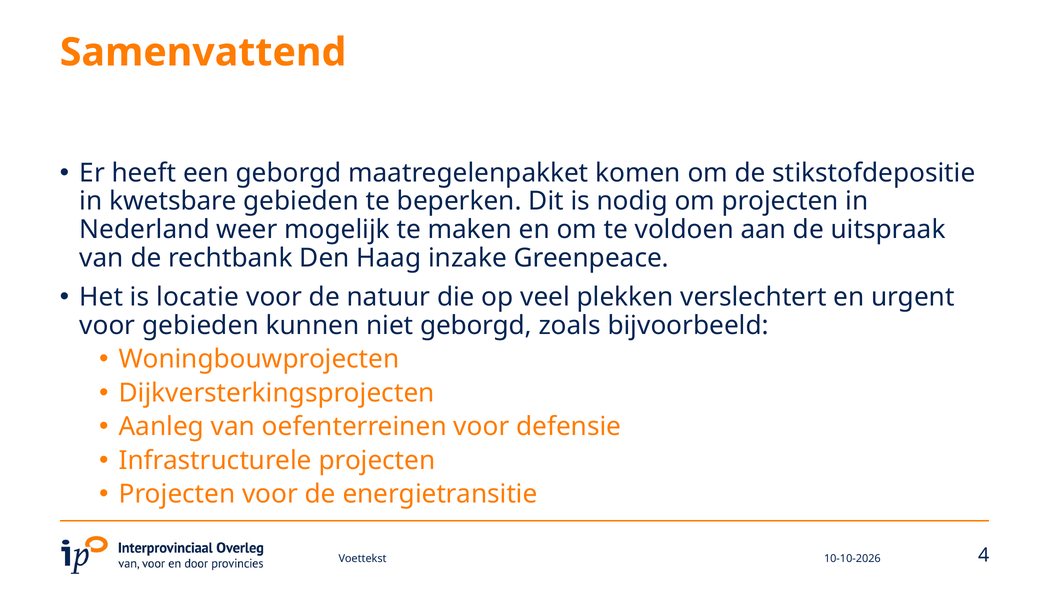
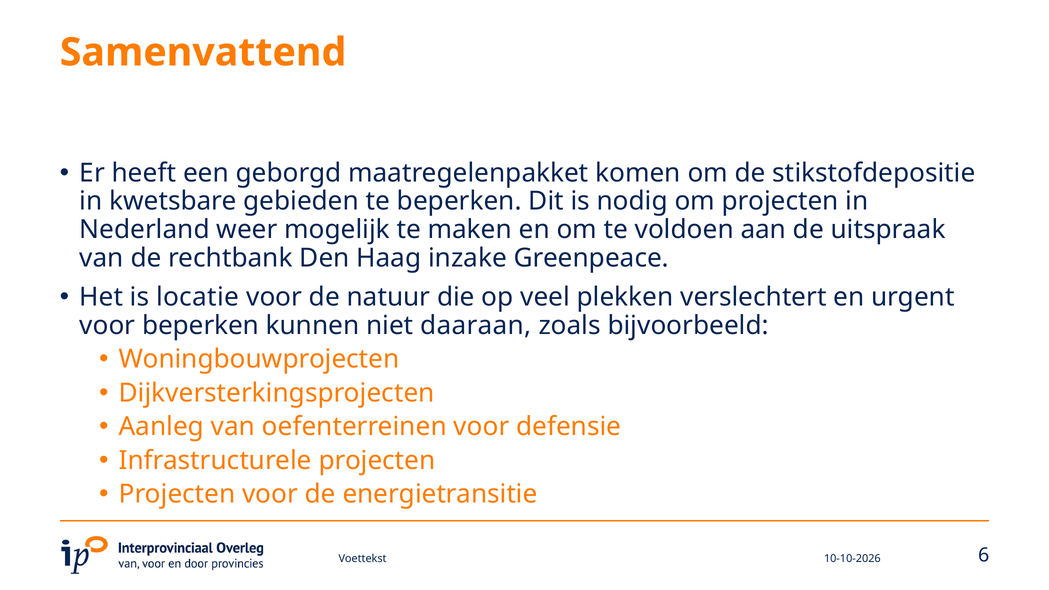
voor gebieden: gebieden -> beperken (201, 325)
niet geborgd: geborgd -> daaraan (476, 325)
4: 4 -> 6 (984, 555)
